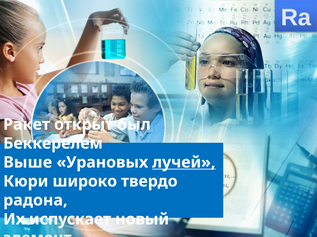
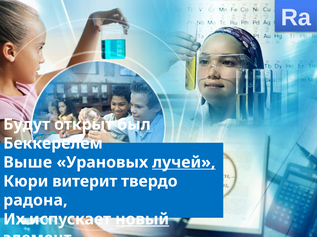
Ракет: Ракет -> Будут (27, 125)
широко: широко -> витерит (85, 182)
новый underline: none -> present (142, 220)
